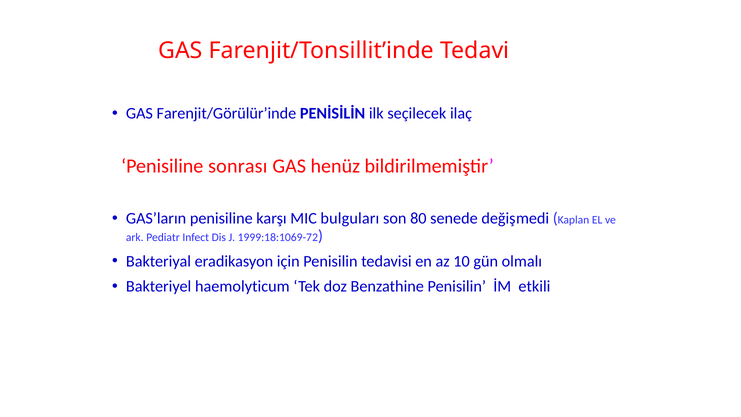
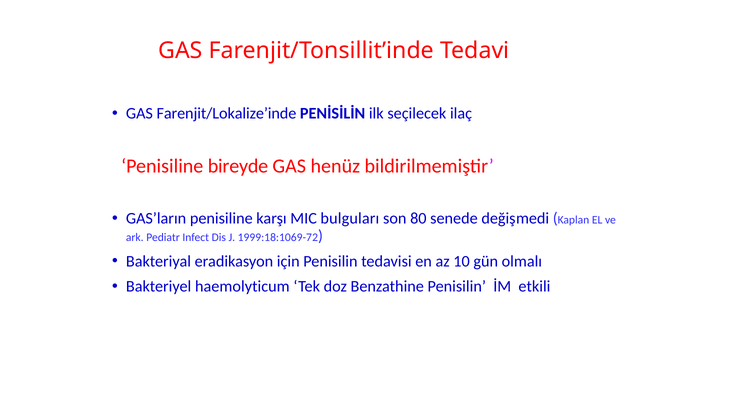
Farenjit/Görülür’inde: Farenjit/Görülür’inde -> Farenjit/Lokalize’inde (226, 113)
sonrası: sonrası -> bireyde (238, 166)
